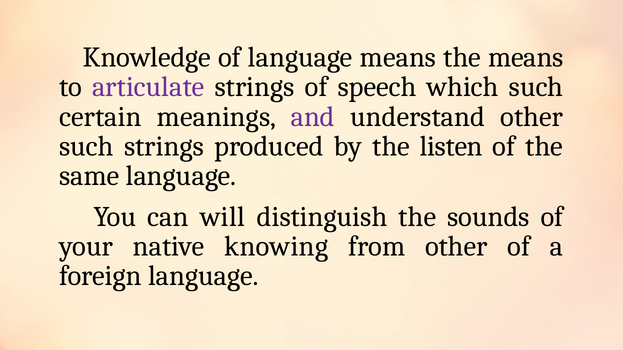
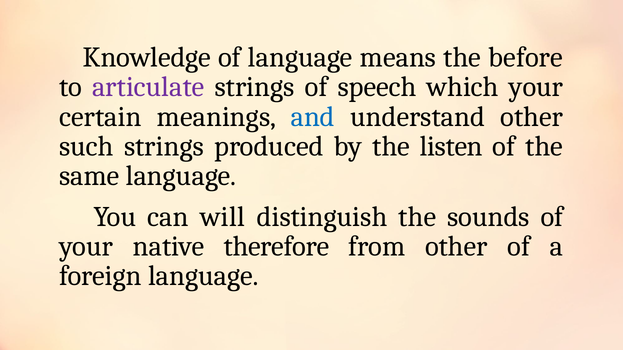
the means: means -> before (526, 58)
which such: such -> your (536, 87)
and colour: purple -> blue (313, 117)
knowing: knowing -> therefore (277, 247)
